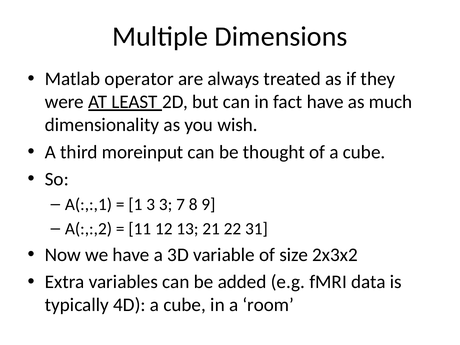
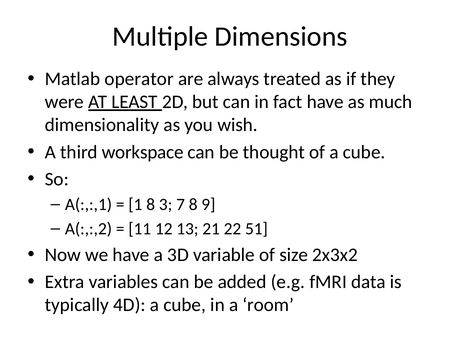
moreinput: moreinput -> workspace (143, 152)
1 3: 3 -> 8 (151, 204)
31: 31 -> 51 (256, 229)
